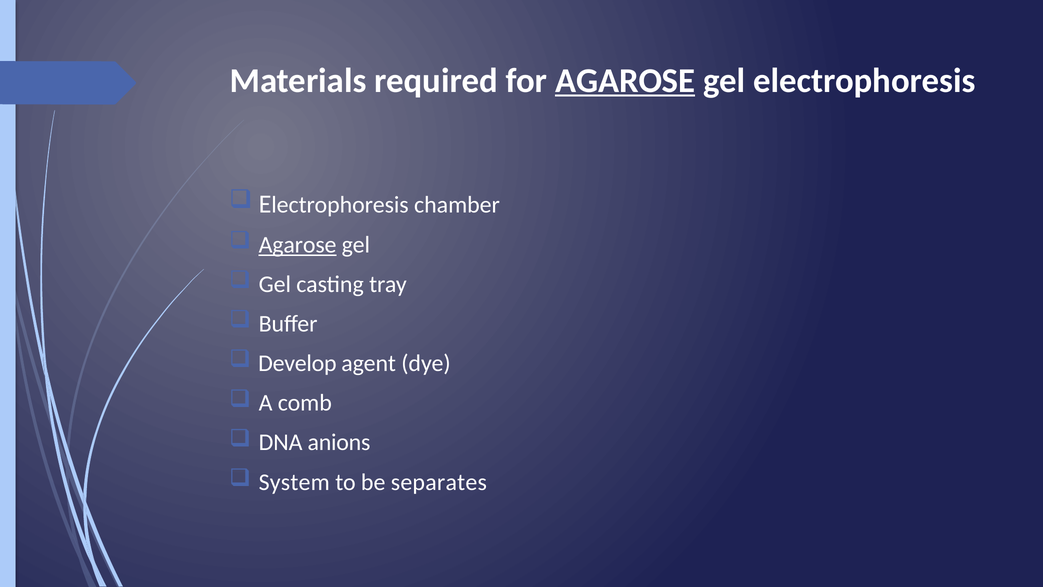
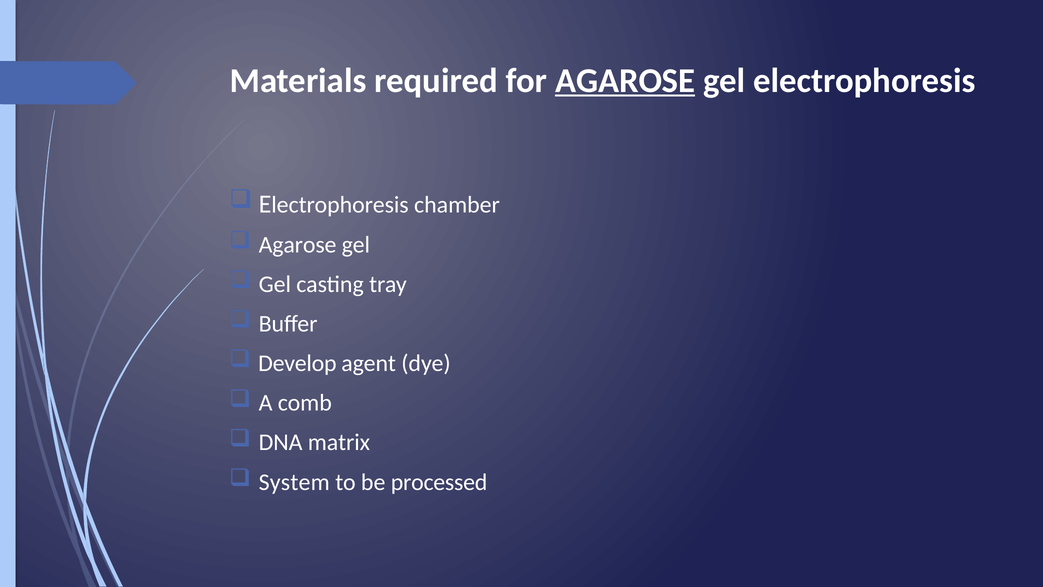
Agarose underline: present -> none (298, 245)
anions: anions -> matrix (339, 442)
separates: separates -> processed (439, 482)
